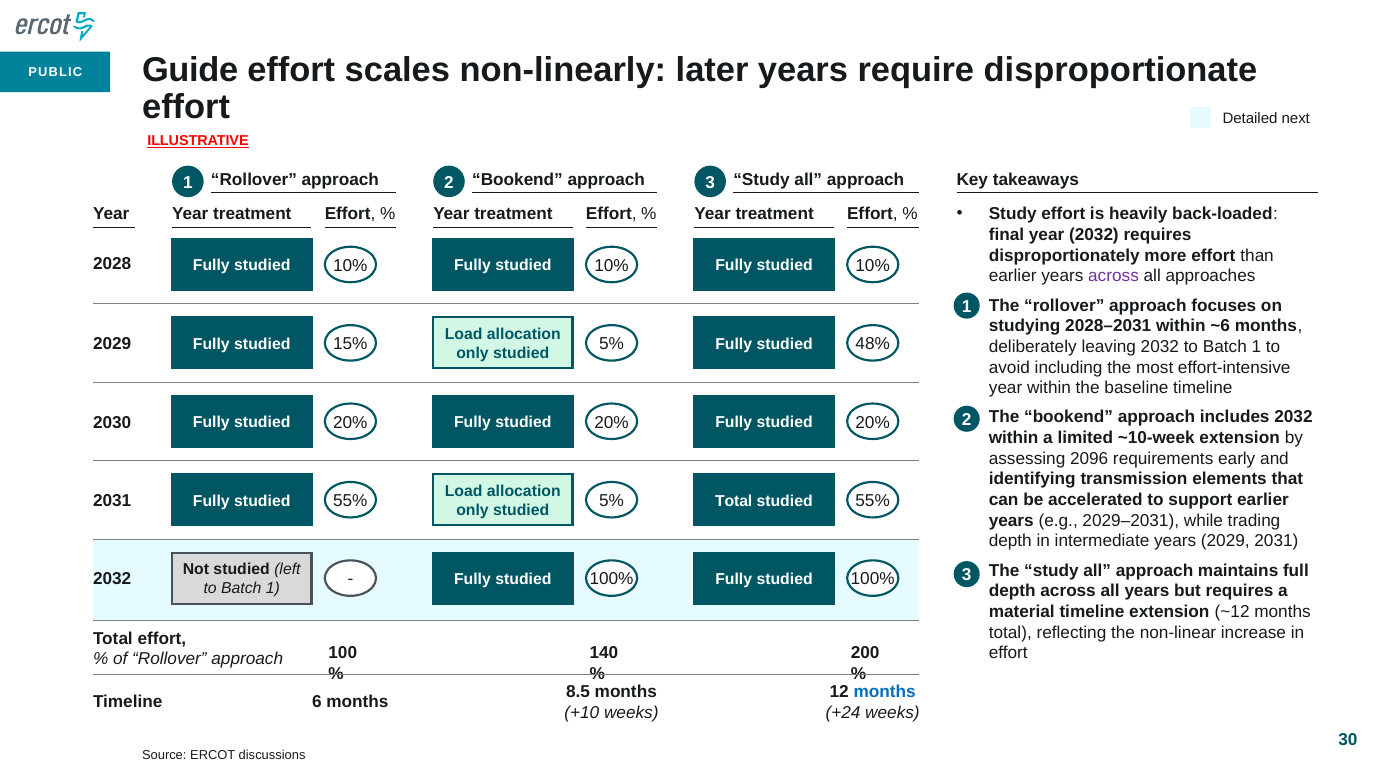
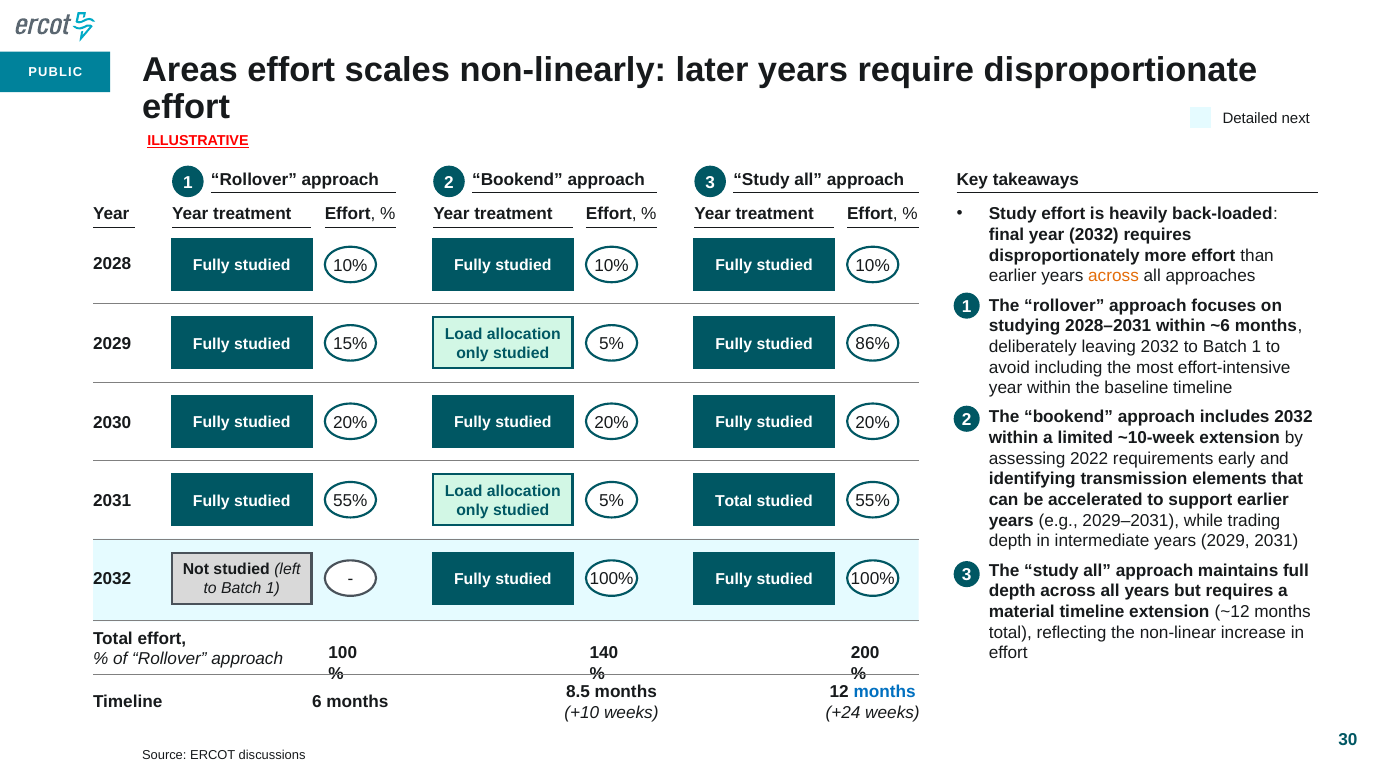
Guide: Guide -> Areas (190, 70)
across colour: purple -> orange (1113, 276)
48%: 48% -> 86% (873, 344)
2096: 2096 -> 2022 (1089, 459)
